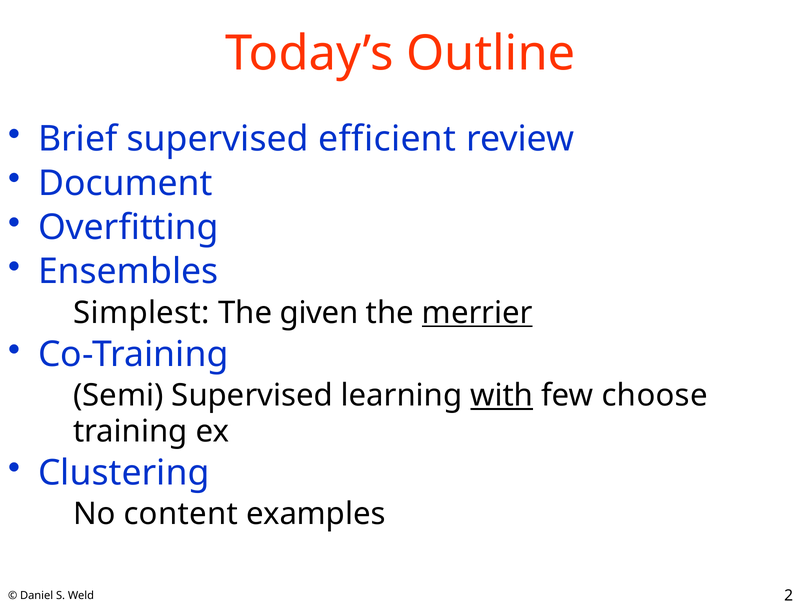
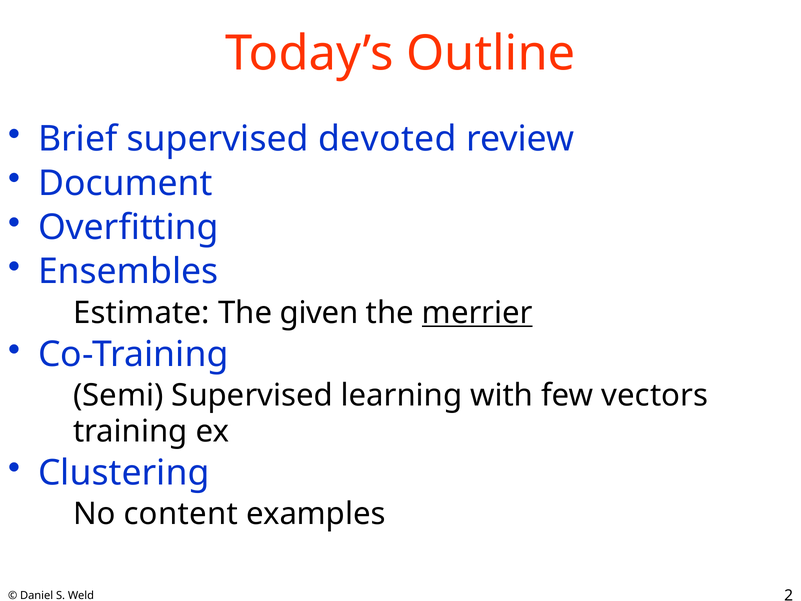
efficient: efficient -> devoted (387, 139)
Simplest: Simplest -> Estimate (141, 313)
with underline: present -> none (502, 396)
choose: choose -> vectors (655, 396)
